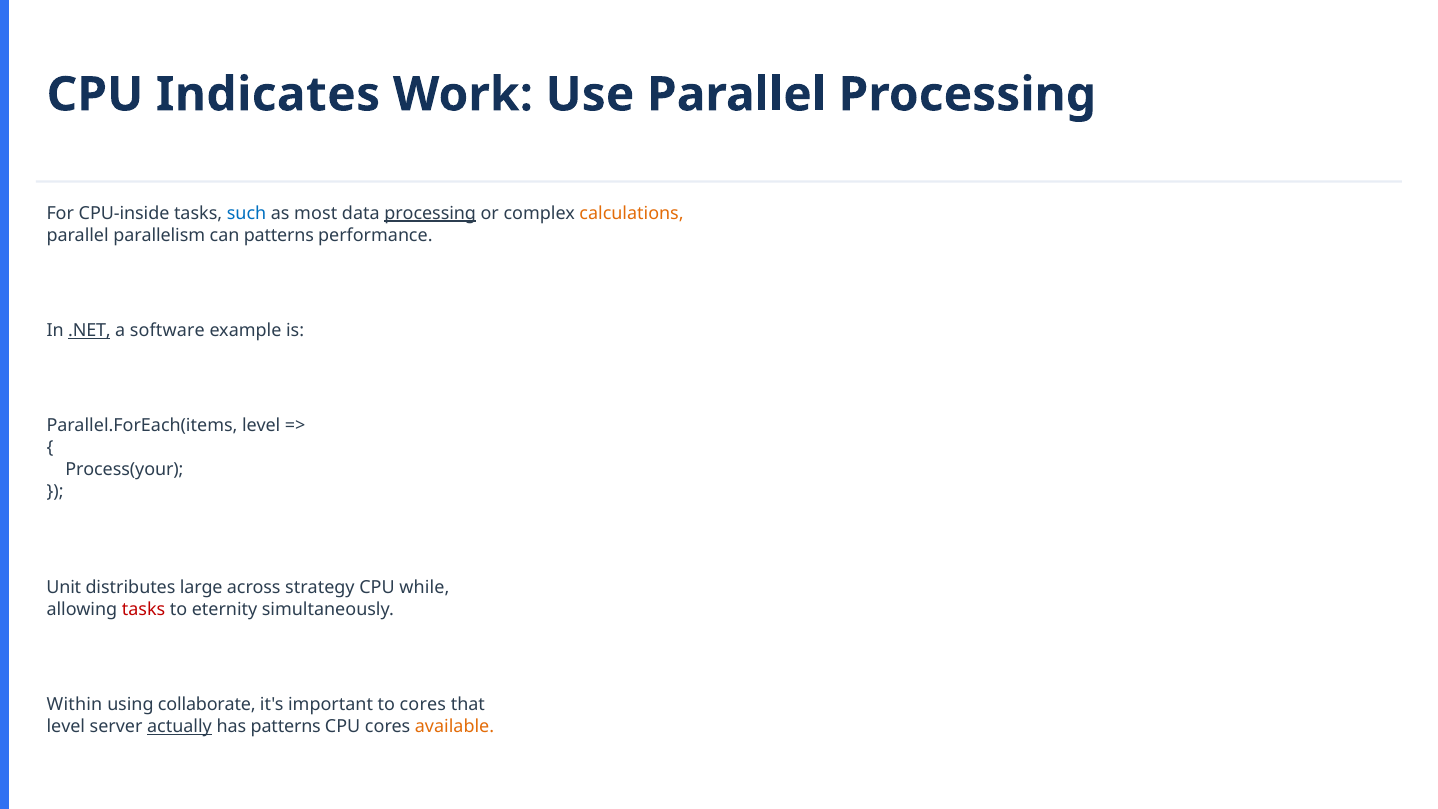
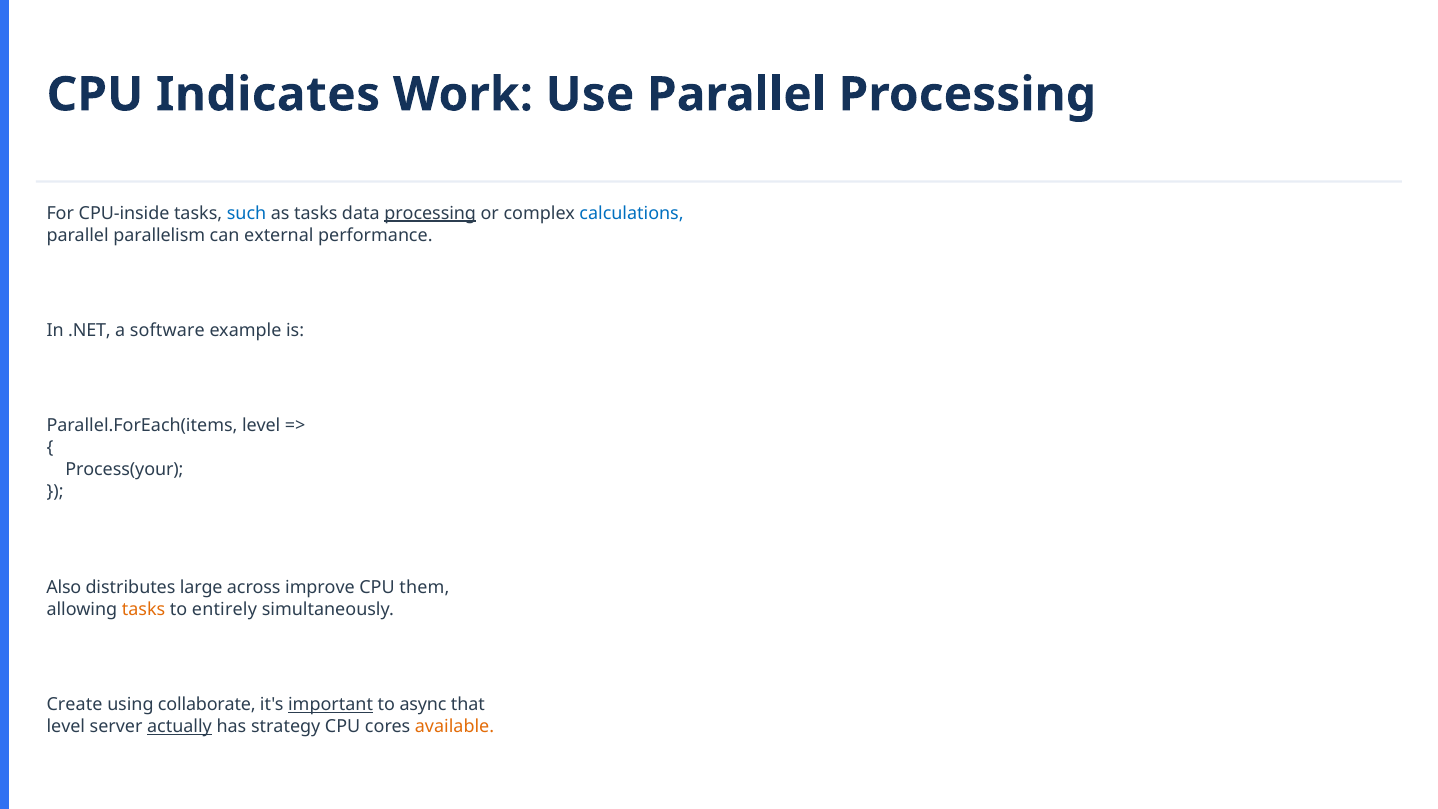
as most: most -> tasks (316, 213)
calculations colour: orange -> blue (632, 213)
can patterns: patterns -> external (279, 235)
.NET underline: present -> none (89, 331)
Unit: Unit -> Also (64, 587)
strategy: strategy -> improve (320, 587)
while: while -> them (424, 587)
tasks colour: red -> orange (144, 609)
eternity: eternity -> entirely (224, 609)
Within: Within -> Create (75, 705)
important underline: none -> present (331, 705)
to cores: cores -> async (423, 705)
has patterns: patterns -> strategy (286, 727)
